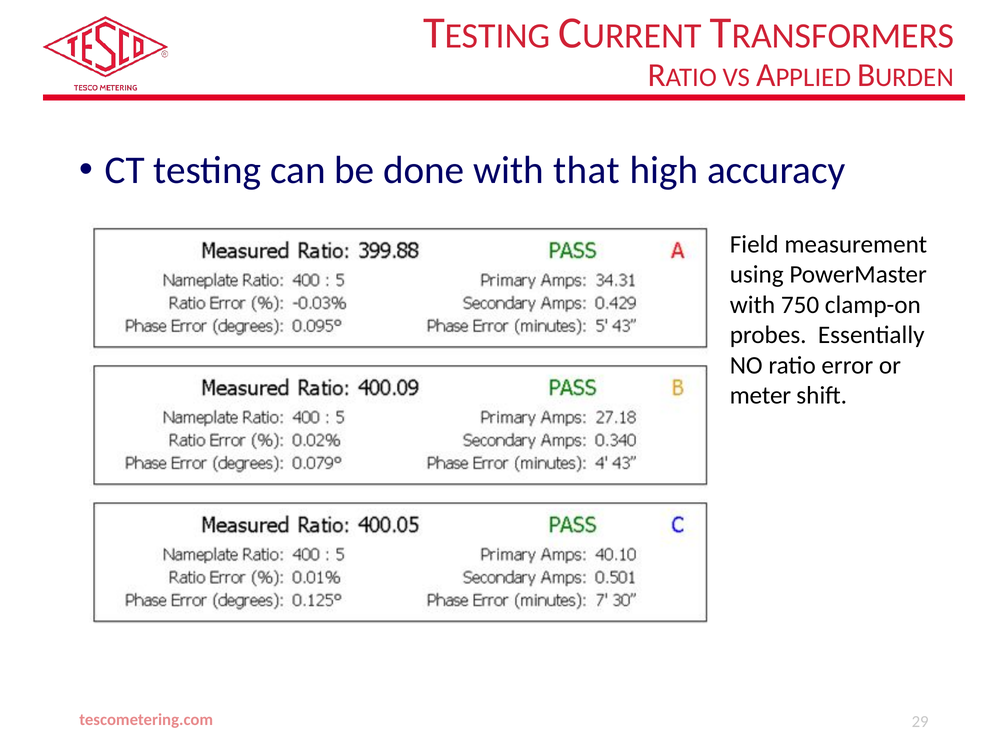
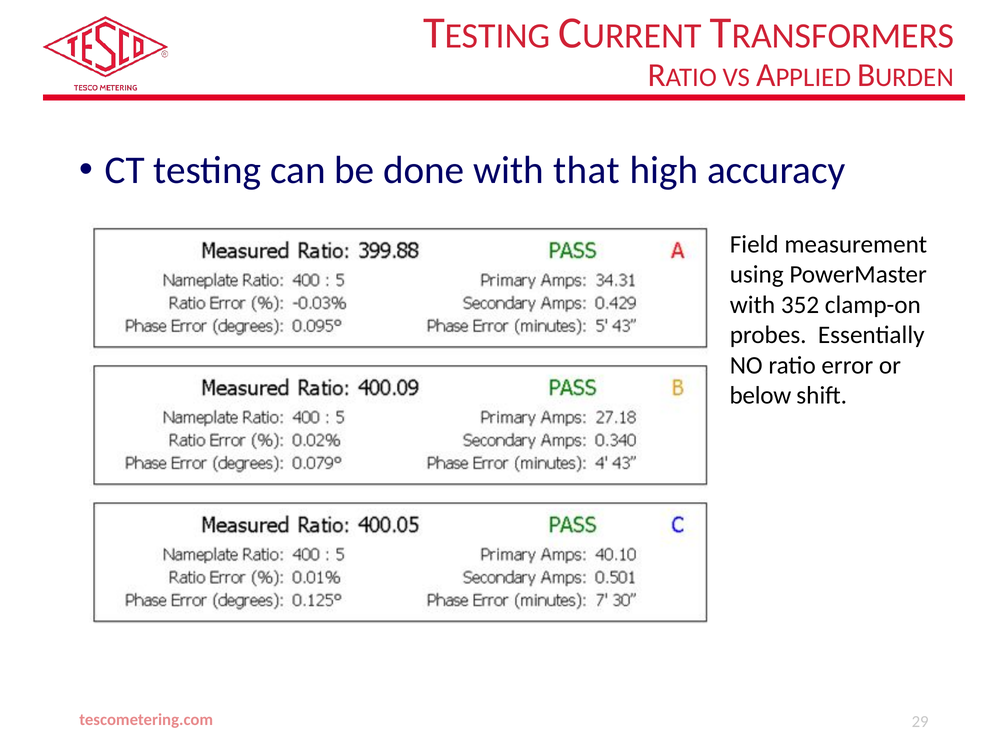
750: 750 -> 352 (800, 305)
meter: meter -> below (760, 396)
